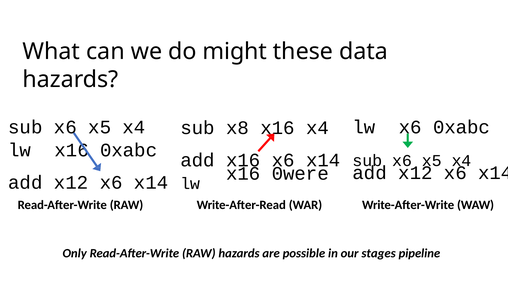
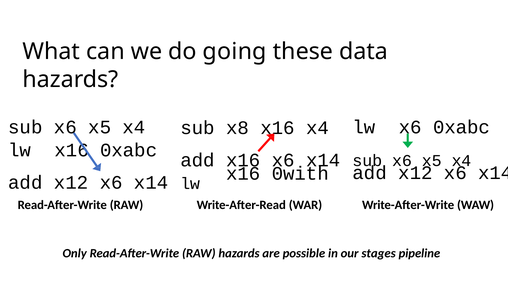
might: might -> going (235, 51)
0were: 0were -> 0with (300, 174)
